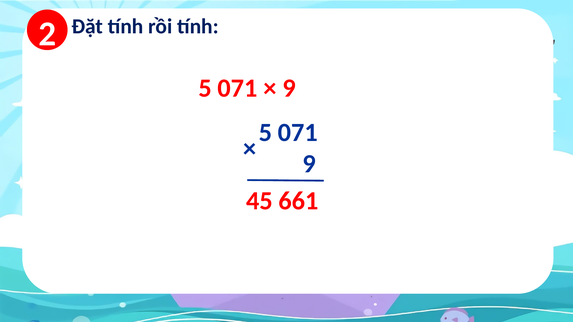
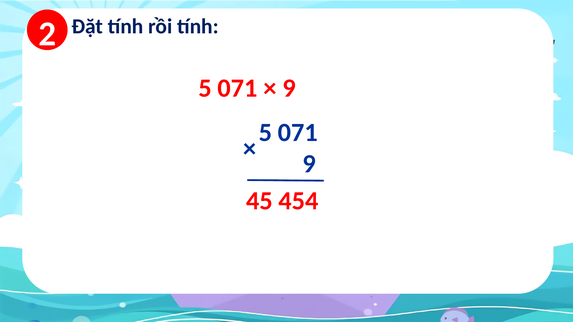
661: 661 -> 454 (299, 201)
